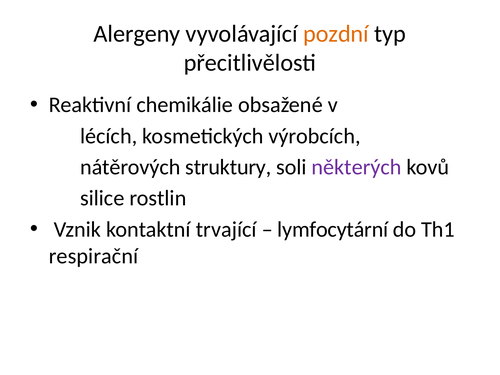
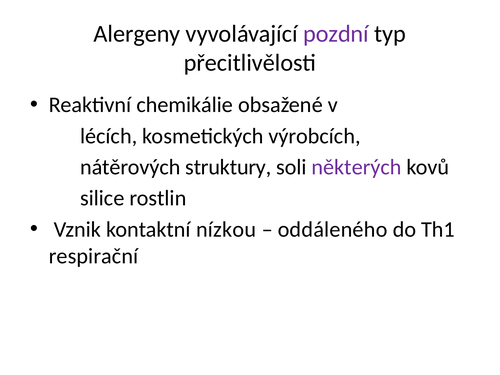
pozdní colour: orange -> purple (336, 34)
trvající: trvající -> nízkou (226, 229)
lymfocytární: lymfocytární -> oddáleného (333, 229)
